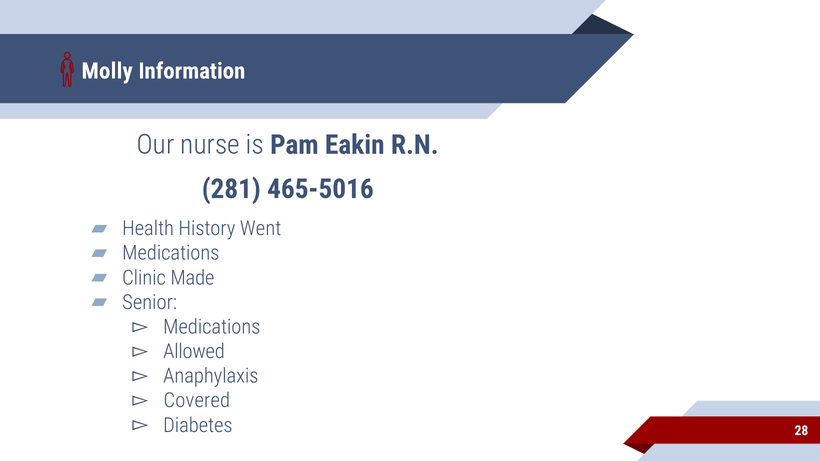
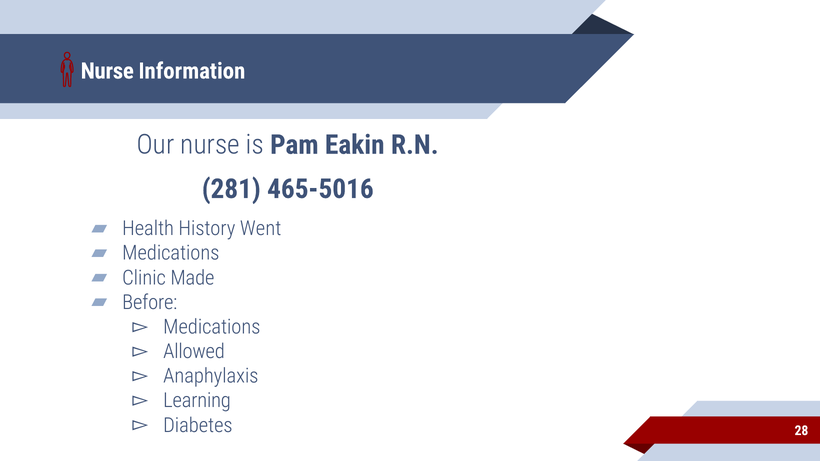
Molly: Molly -> Nurse (107, 71)
Senior: Senior -> Before (150, 303)
Covered: Covered -> Learning (197, 401)
